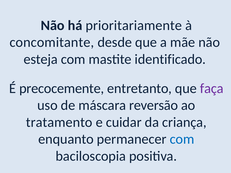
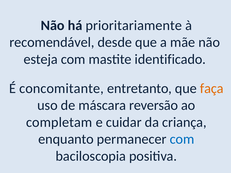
concomitante: concomitante -> recomendável (52, 42)
precocemente: precocemente -> concomitante (62, 89)
faça colour: purple -> orange (212, 89)
tratamento: tratamento -> completam (59, 122)
